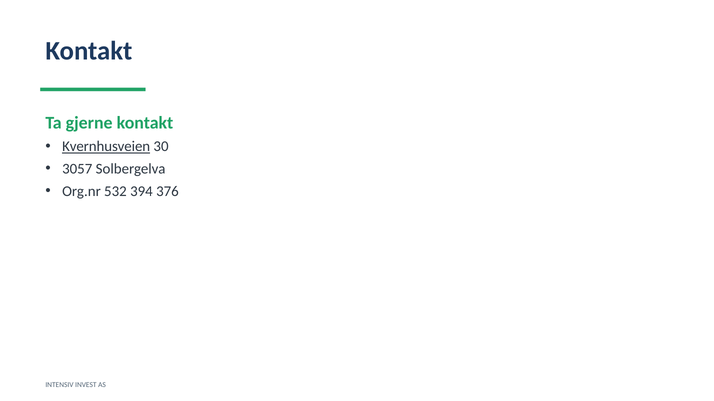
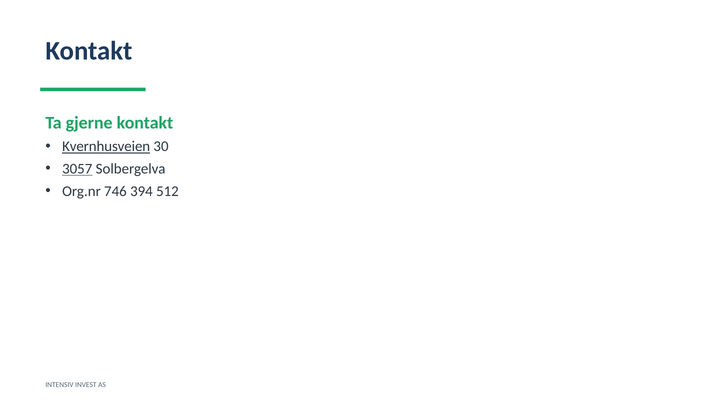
3057 underline: none -> present (77, 169)
532: 532 -> 746 (115, 191)
376: 376 -> 512 (167, 191)
